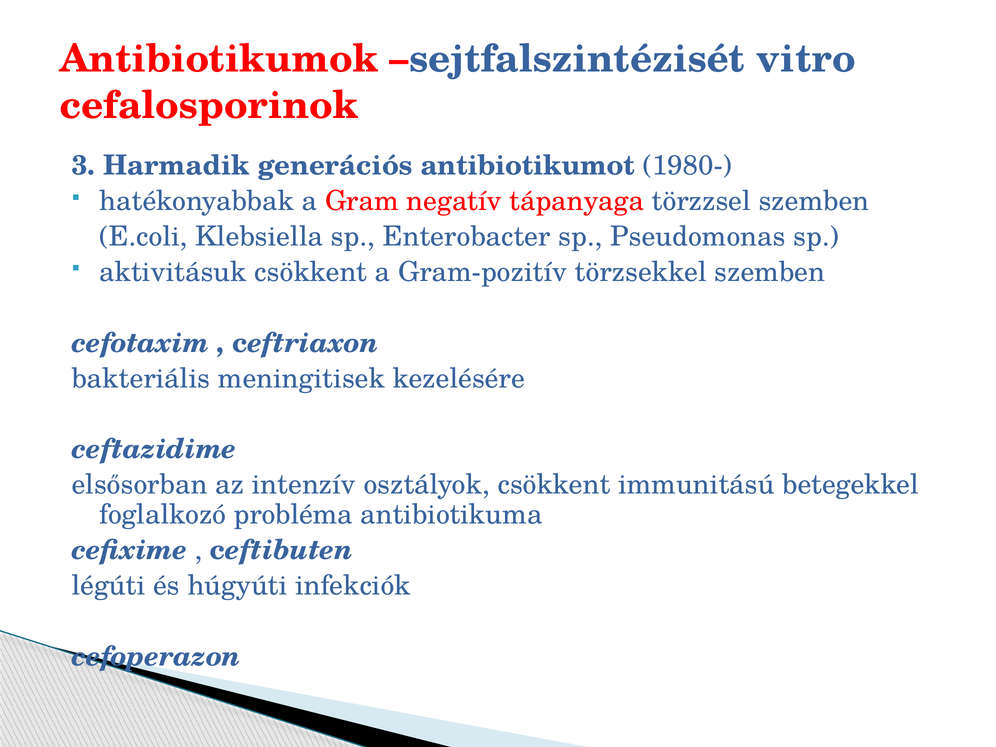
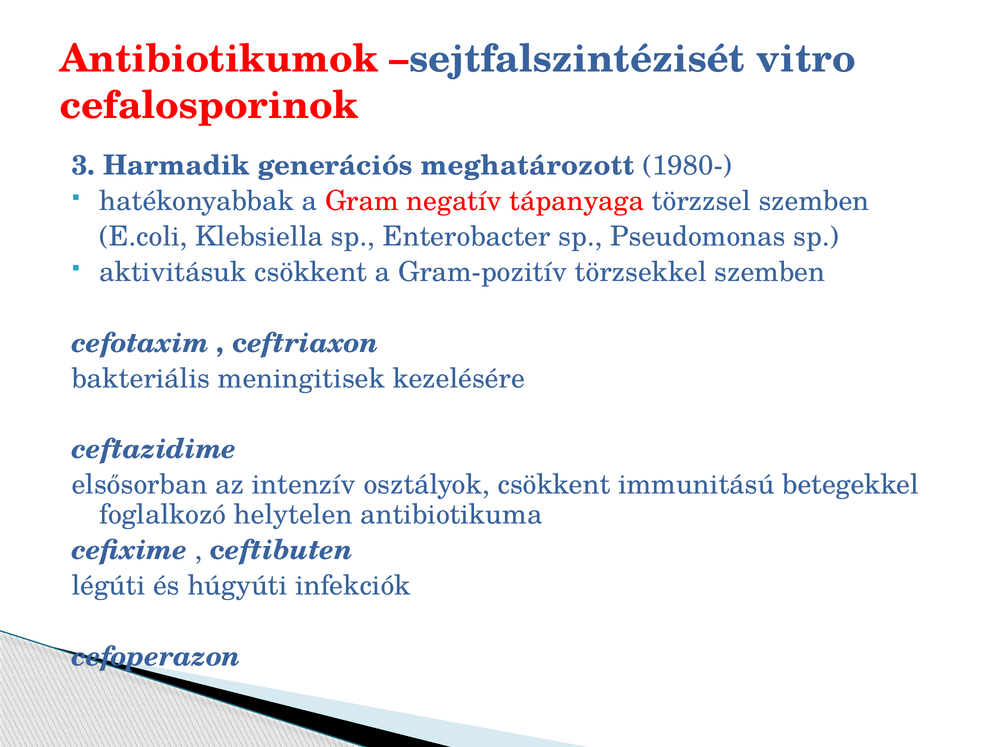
antibiotikumot: antibiotikumot -> meghatározott (528, 166)
probléma: probléma -> helytelen (293, 515)
